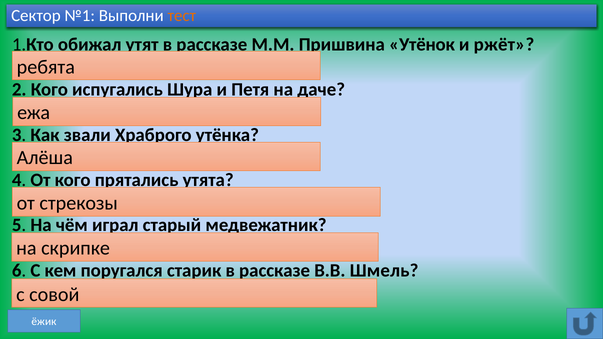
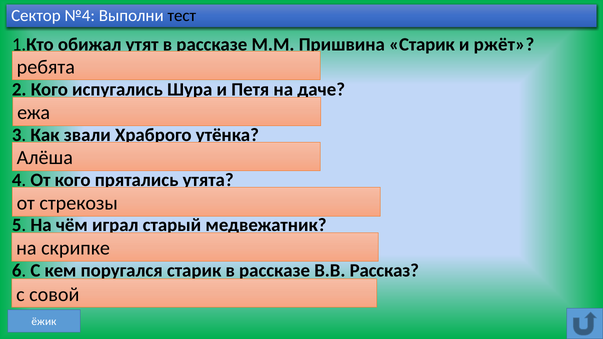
№1: №1 -> №4 (80, 16)
тест colour: orange -> black (182, 16)
Пришвина Утёнок: Утёнок -> Старик (422, 45)
Шмель: Шмель -> Рассказ (384, 271)
